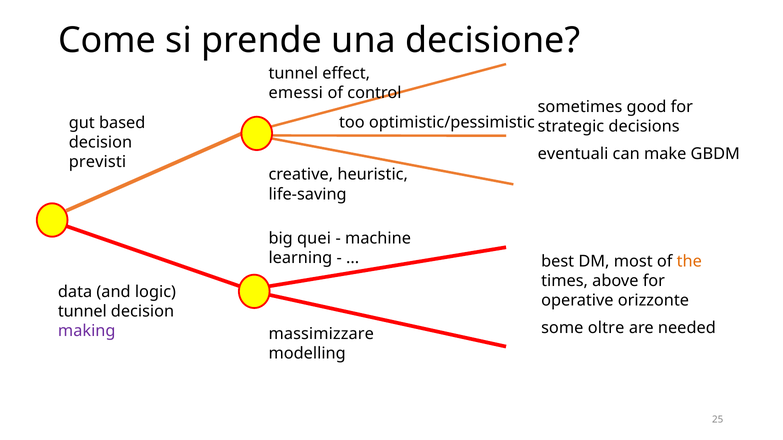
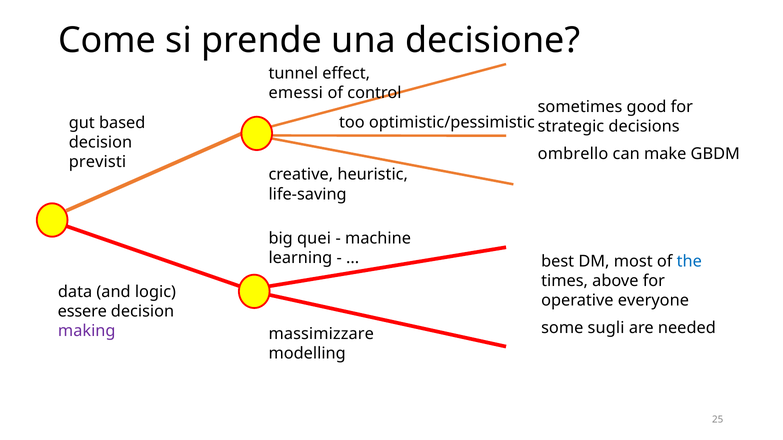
eventuali: eventuali -> ombrello (573, 154)
the colour: orange -> blue (689, 262)
orizzonte: orizzonte -> everyone (653, 301)
tunnel: tunnel -> essere (82, 312)
oltre: oltre -> sugli (606, 328)
